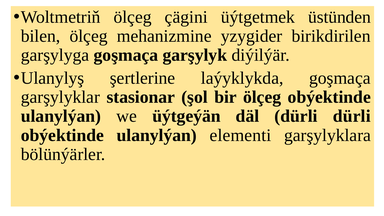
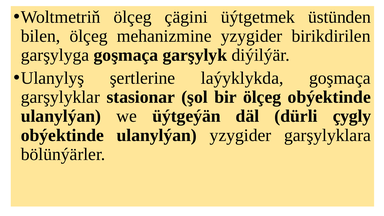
dürli dürli: dürli -> çygly (352, 116)
ulanylýan elementi: elementi -> yzygider (240, 135)
